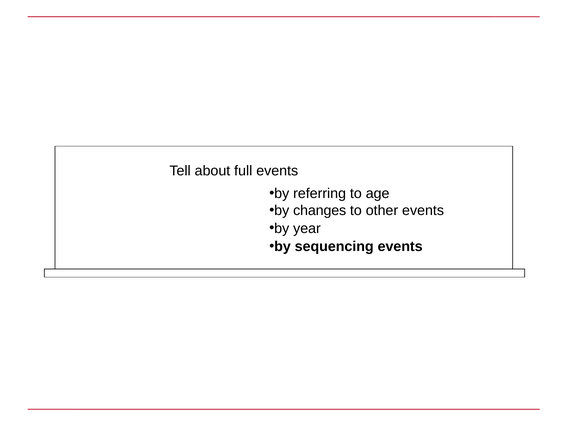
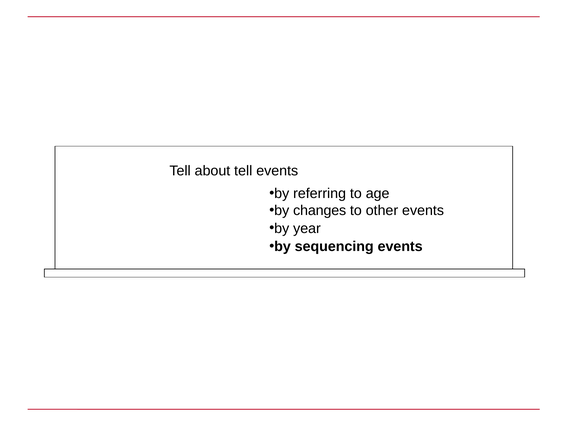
about full: full -> tell (243, 171)
